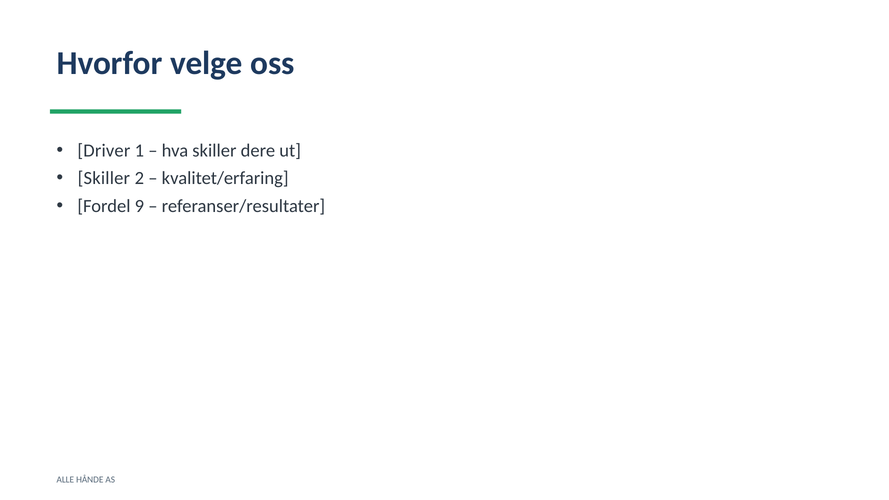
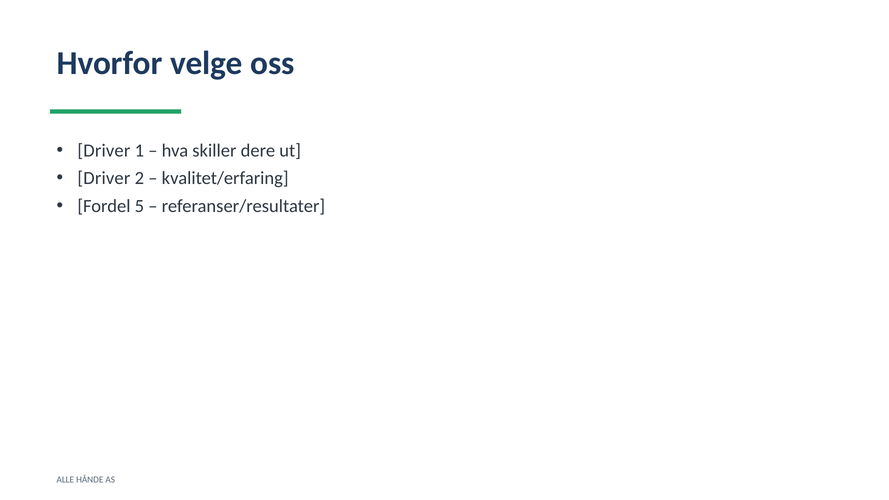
Skiller: Skiller -> Driver (104, 178)
9: 9 -> 5 (139, 206)
